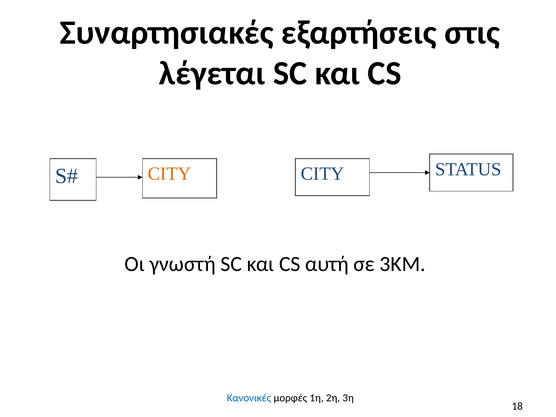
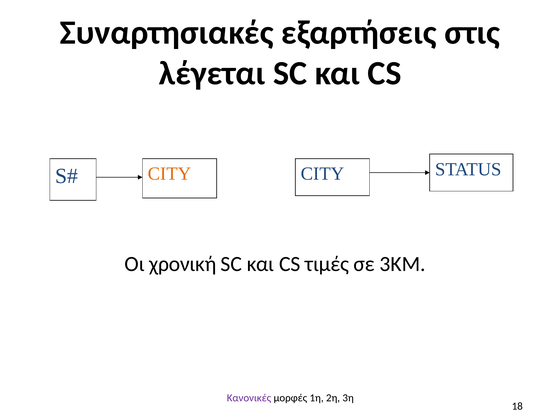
γνωστή: γνωστή -> χρονική (183, 264)
αυτή: αυτή -> τιμές (327, 264)
Κανονικές colour: blue -> purple (249, 398)
